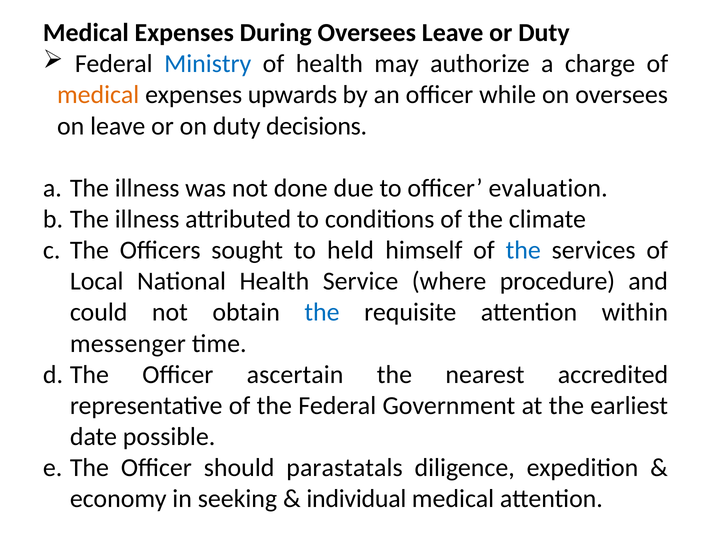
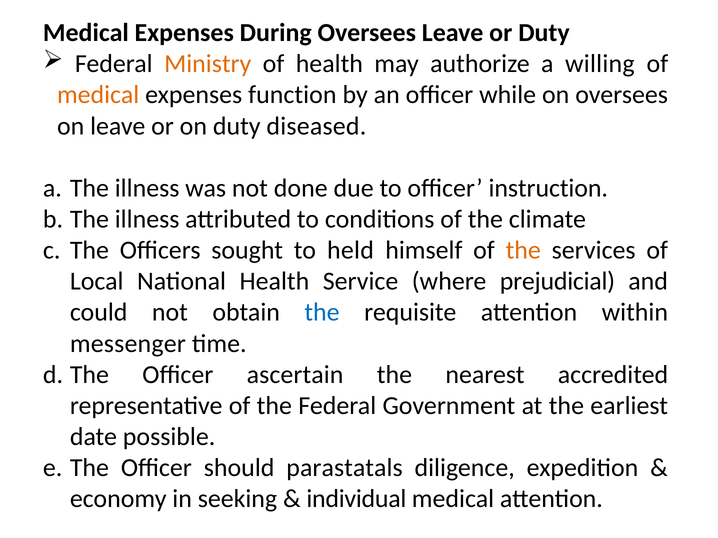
Ministry colour: blue -> orange (208, 64)
charge: charge -> willing (600, 64)
upwards: upwards -> function (292, 95)
decisions: decisions -> diseased (316, 126)
evaluation: evaluation -> instruction (548, 188)
the colour: blue -> orange (523, 250)
procedure: procedure -> prejudicial (557, 282)
